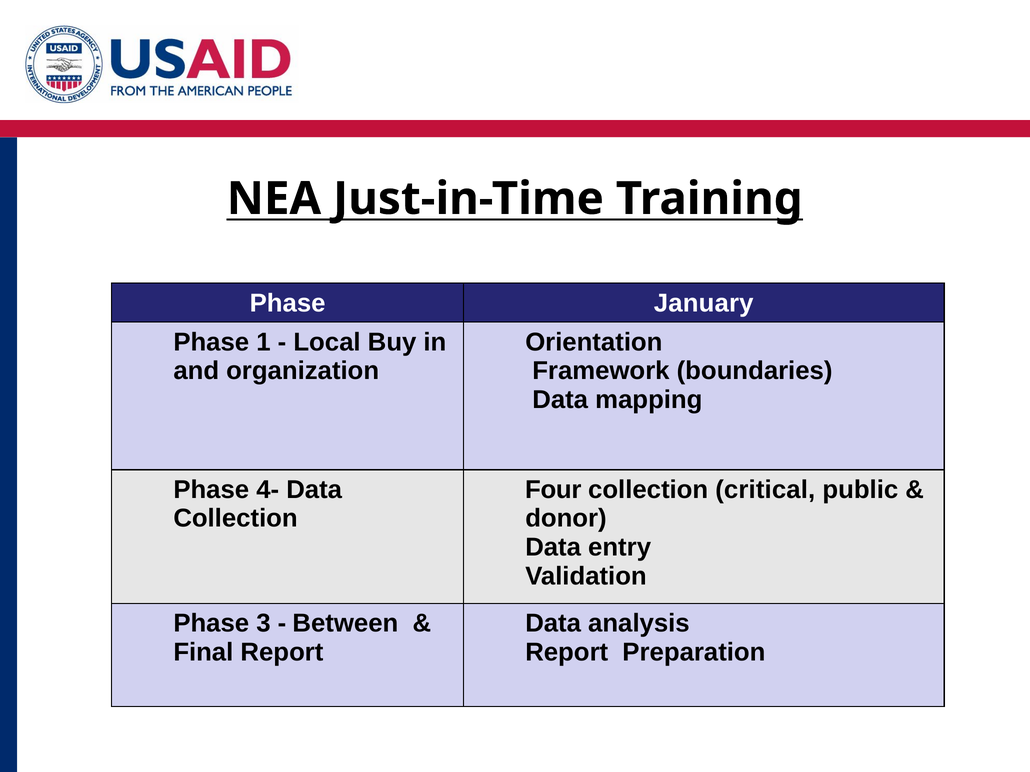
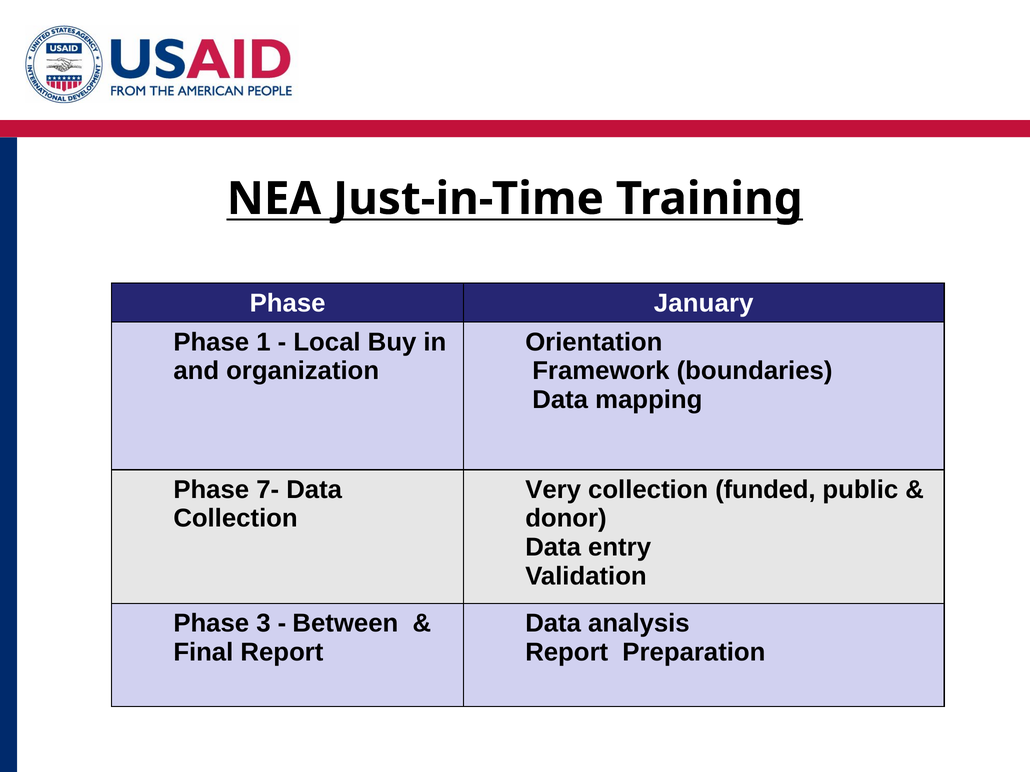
4-: 4- -> 7- (268, 490)
Four: Four -> Very (553, 490)
critical: critical -> funded (765, 490)
